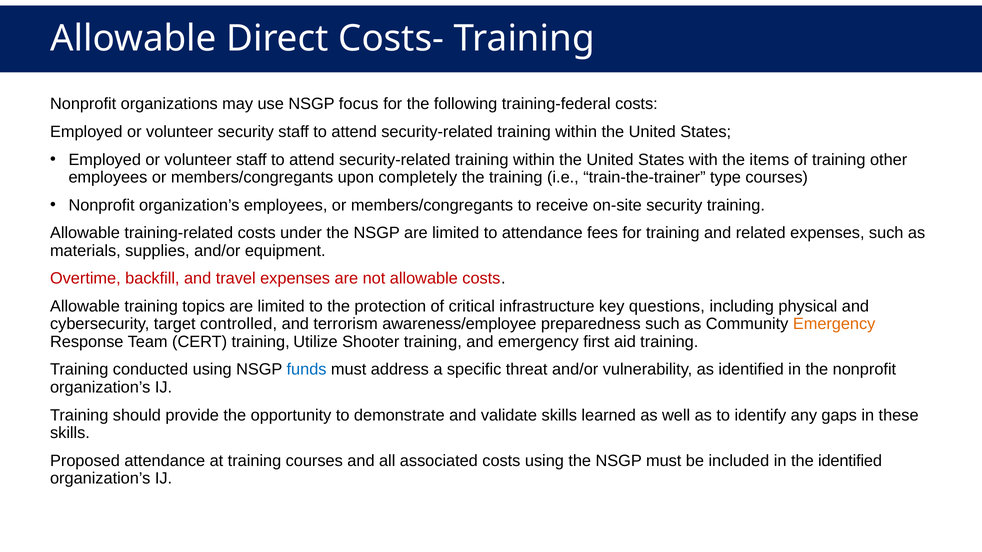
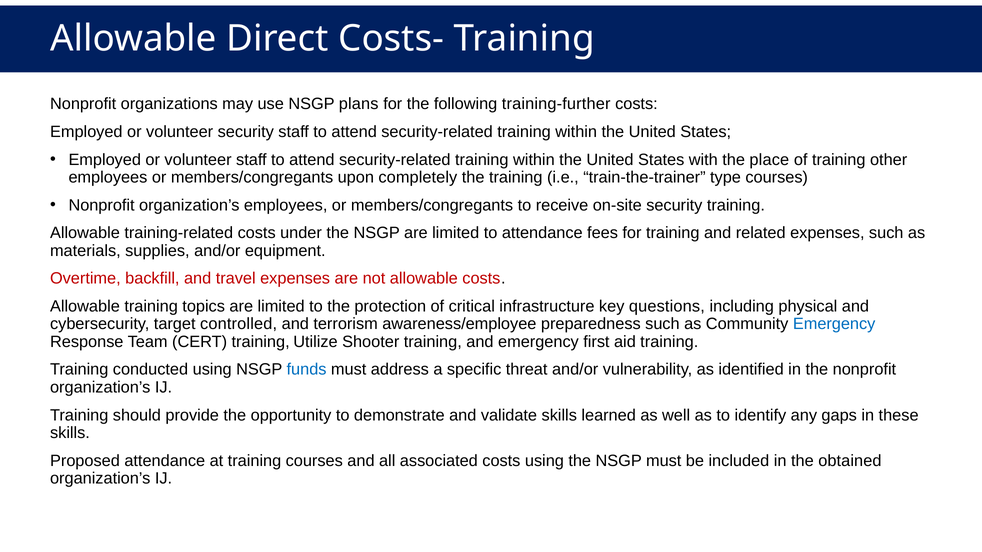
focus: focus -> plans (359, 104)
training-federal: training-federal -> training-further (556, 104)
items: items -> place (769, 160)
Emergency colour: orange -> blue (834, 324)
the identified: identified -> obtained (850, 461)
